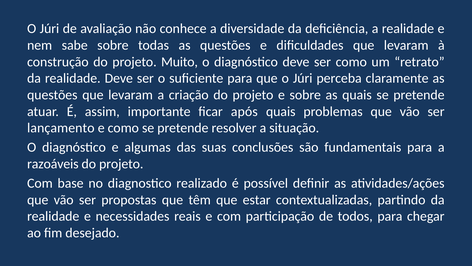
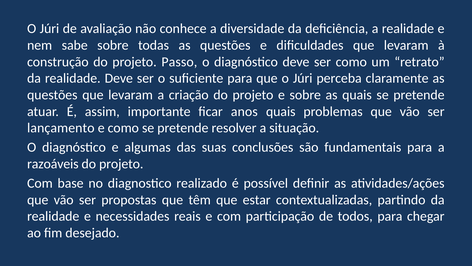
Muito: Muito -> Passo (179, 62)
após: após -> anos (244, 111)
